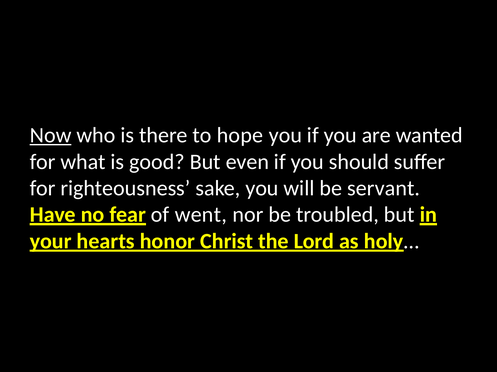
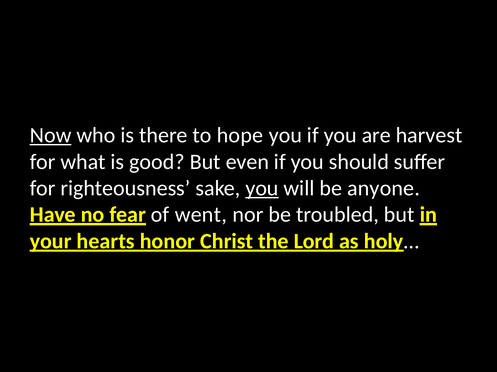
wanted: wanted -> harvest (429, 136)
you underline: none -> present (262, 189)
servant: servant -> anyone (384, 189)
